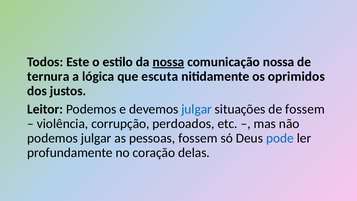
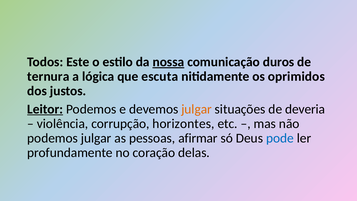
comunicação nossa: nossa -> duros (279, 62)
Leitor underline: none -> present (45, 109)
julgar colour: blue -> orange (197, 109)
de fossem: fossem -> deveria (305, 109)
perdoados: perdoados -> horizontes (183, 124)
pessoas fossem: fossem -> afirmar (198, 138)
